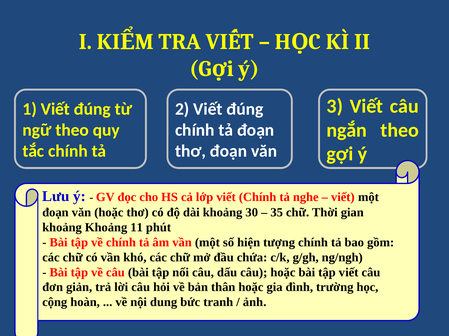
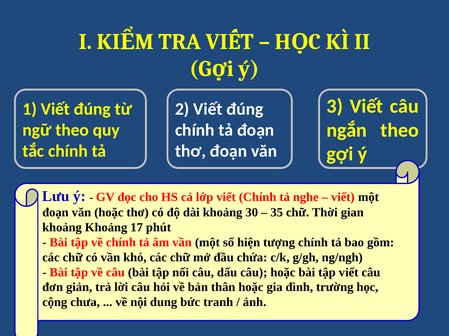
11: 11 -> 17 (137, 228)
hoàn: hoàn -> chưa (85, 303)
